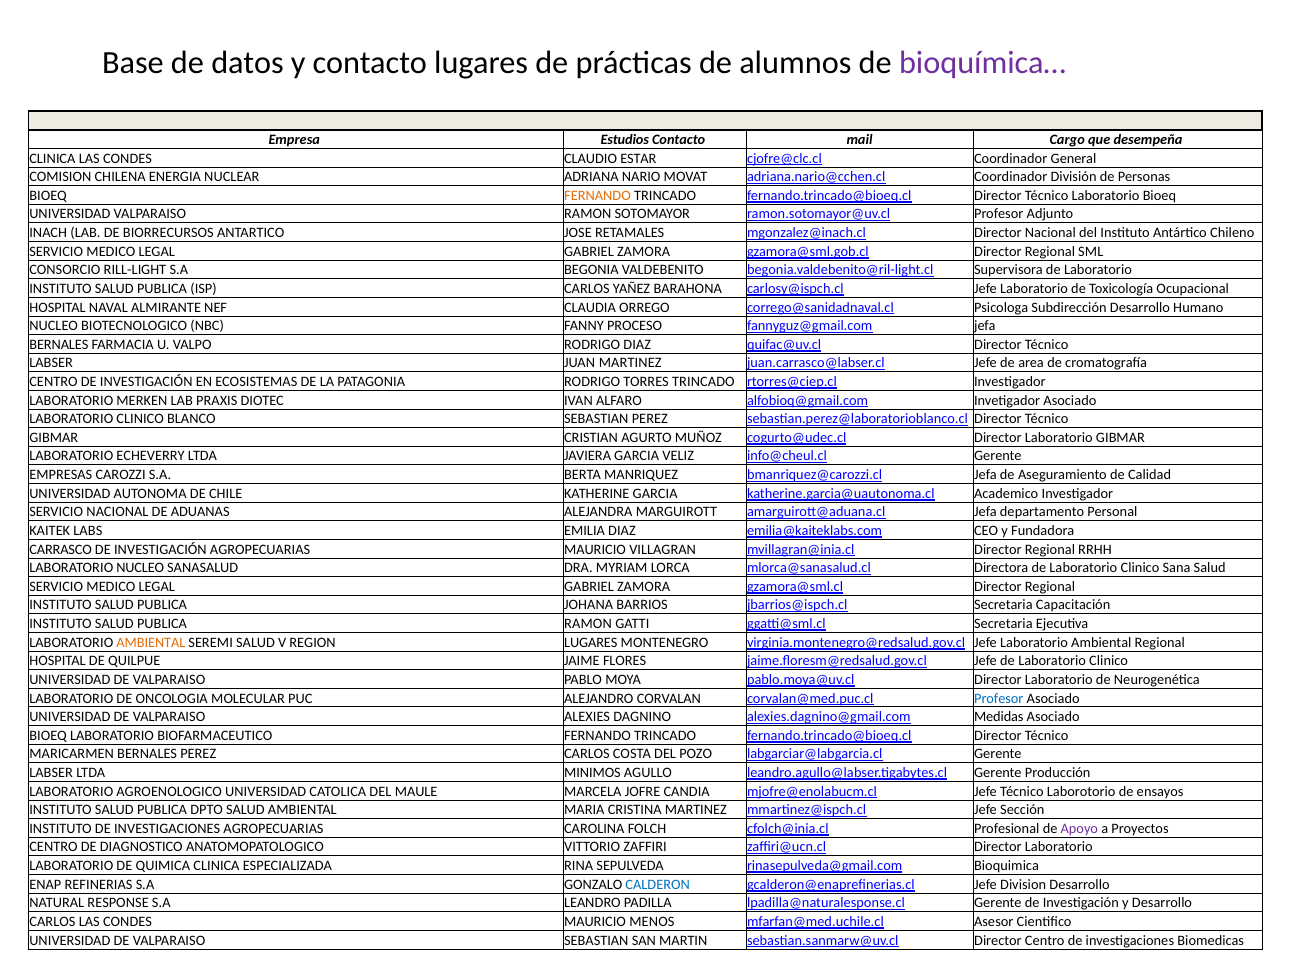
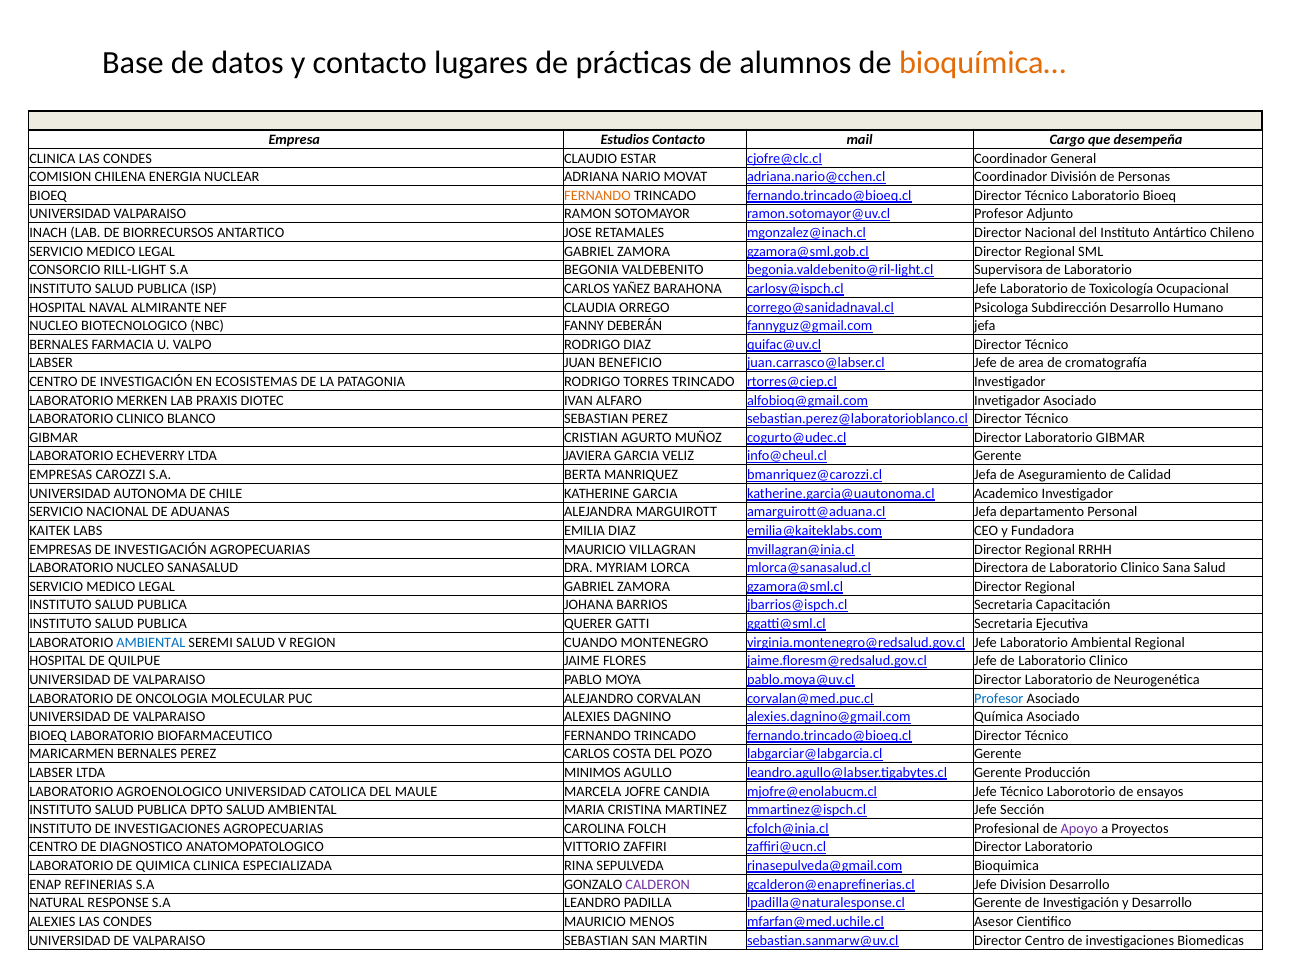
bioquímica… colour: purple -> orange (983, 63)
PROCESO: PROCESO -> DEBERÁN (635, 326)
JUAN MARTINEZ: MARTINEZ -> BENEFICIO (630, 363)
CARRASCO: CARRASCO -> EMPRESAS (61, 549)
PUBLICA RAMON: RAMON -> QUERER (588, 624)
AMBIENTAL colour: orange -> blue (151, 642)
REGION LUGARES: LUGARES -> CUANDO (591, 642)
Medidas: Medidas -> Química (999, 717)
CALDERON colour: blue -> purple (658, 884)
CARLOS: CARLOS -> ALEXIES (52, 922)
